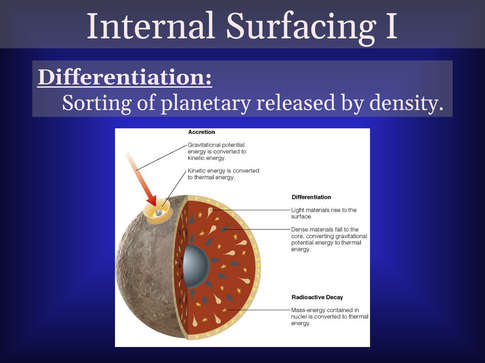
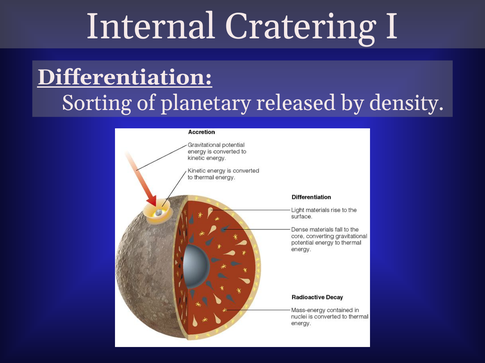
Surfacing: Surfacing -> Cratering (301, 27)
